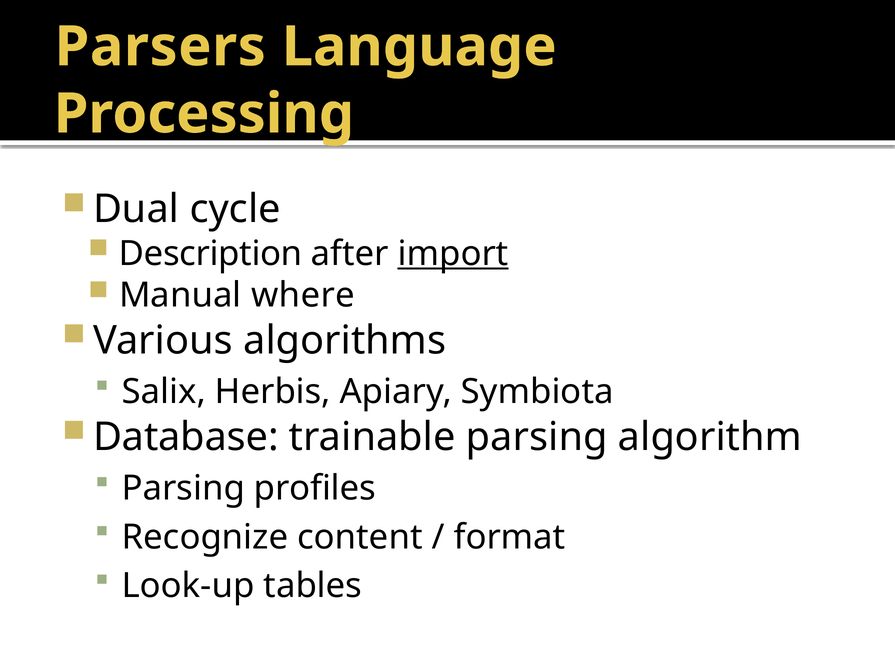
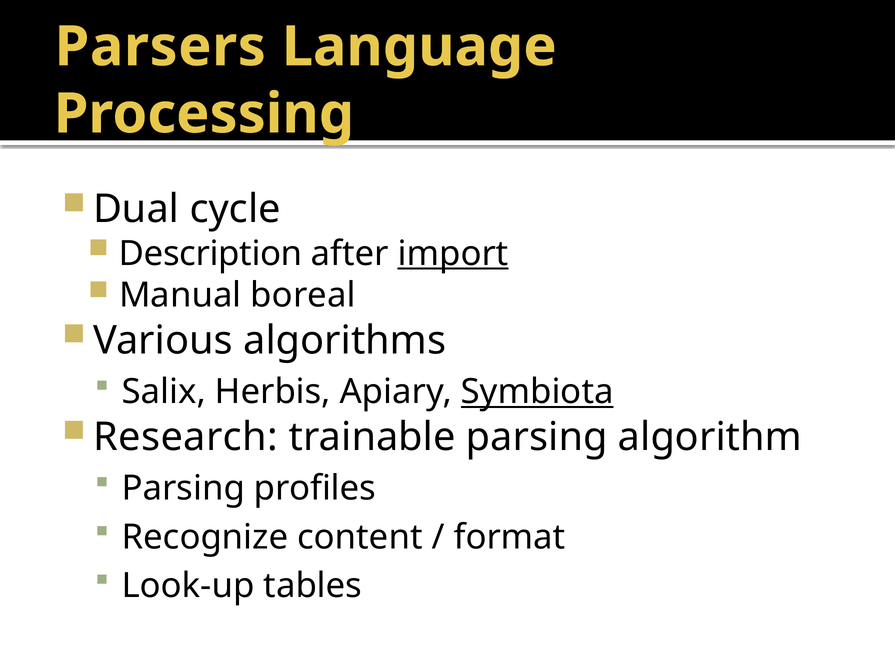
where: where -> boreal (303, 296)
Symbiota underline: none -> present (537, 392)
Database: Database -> Research (186, 437)
